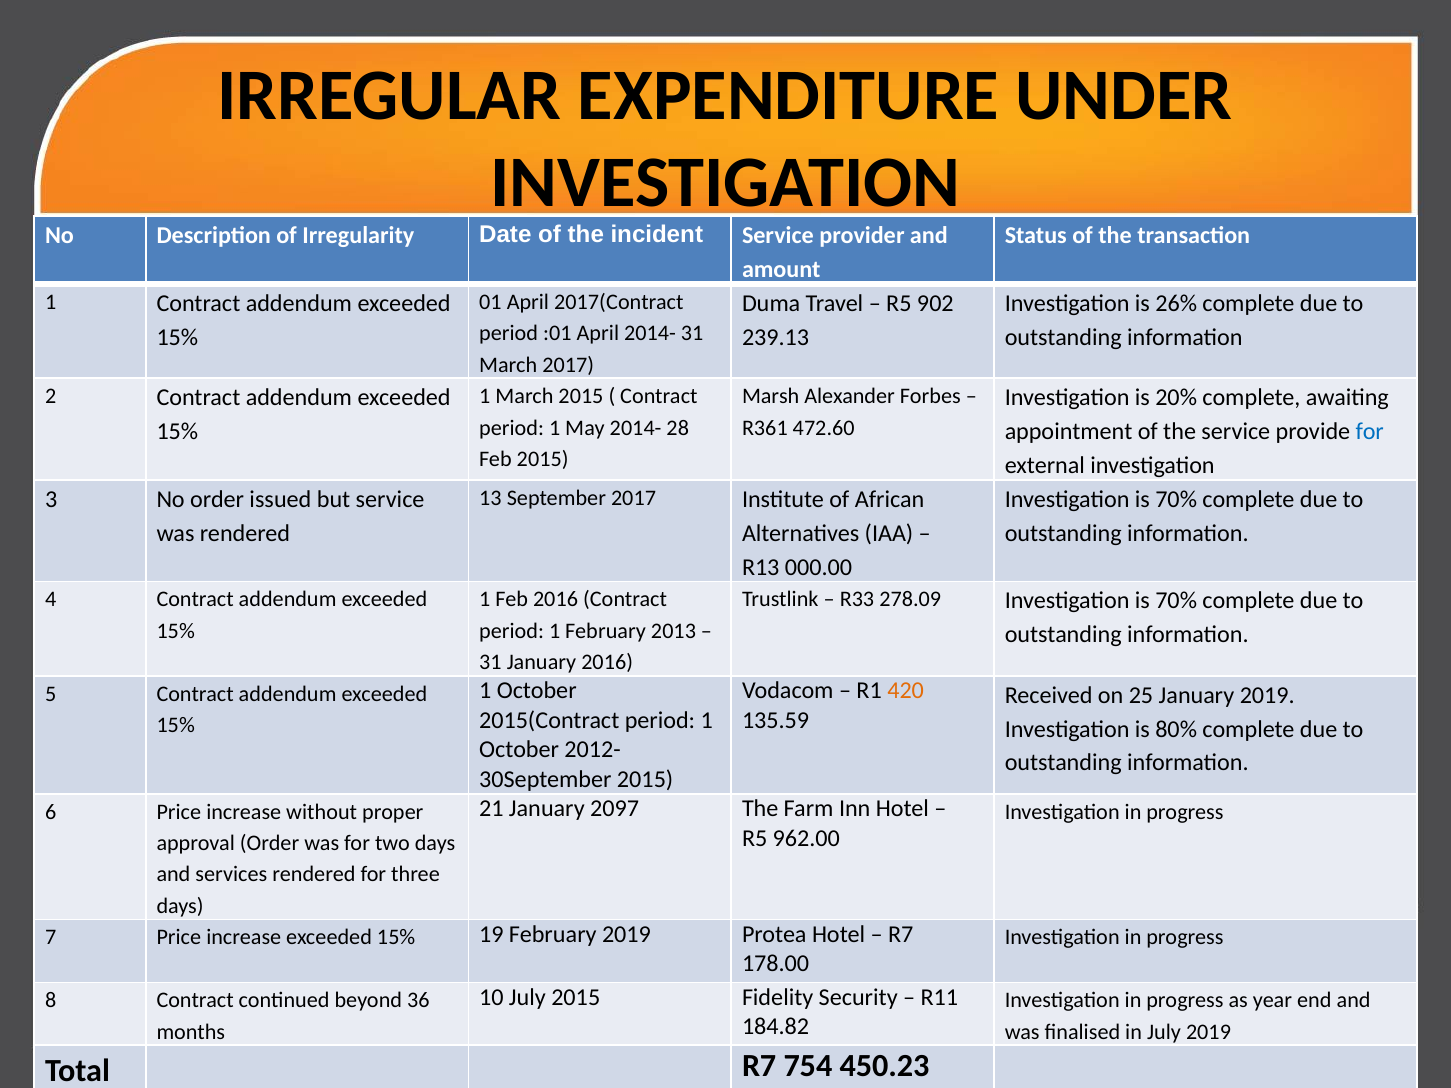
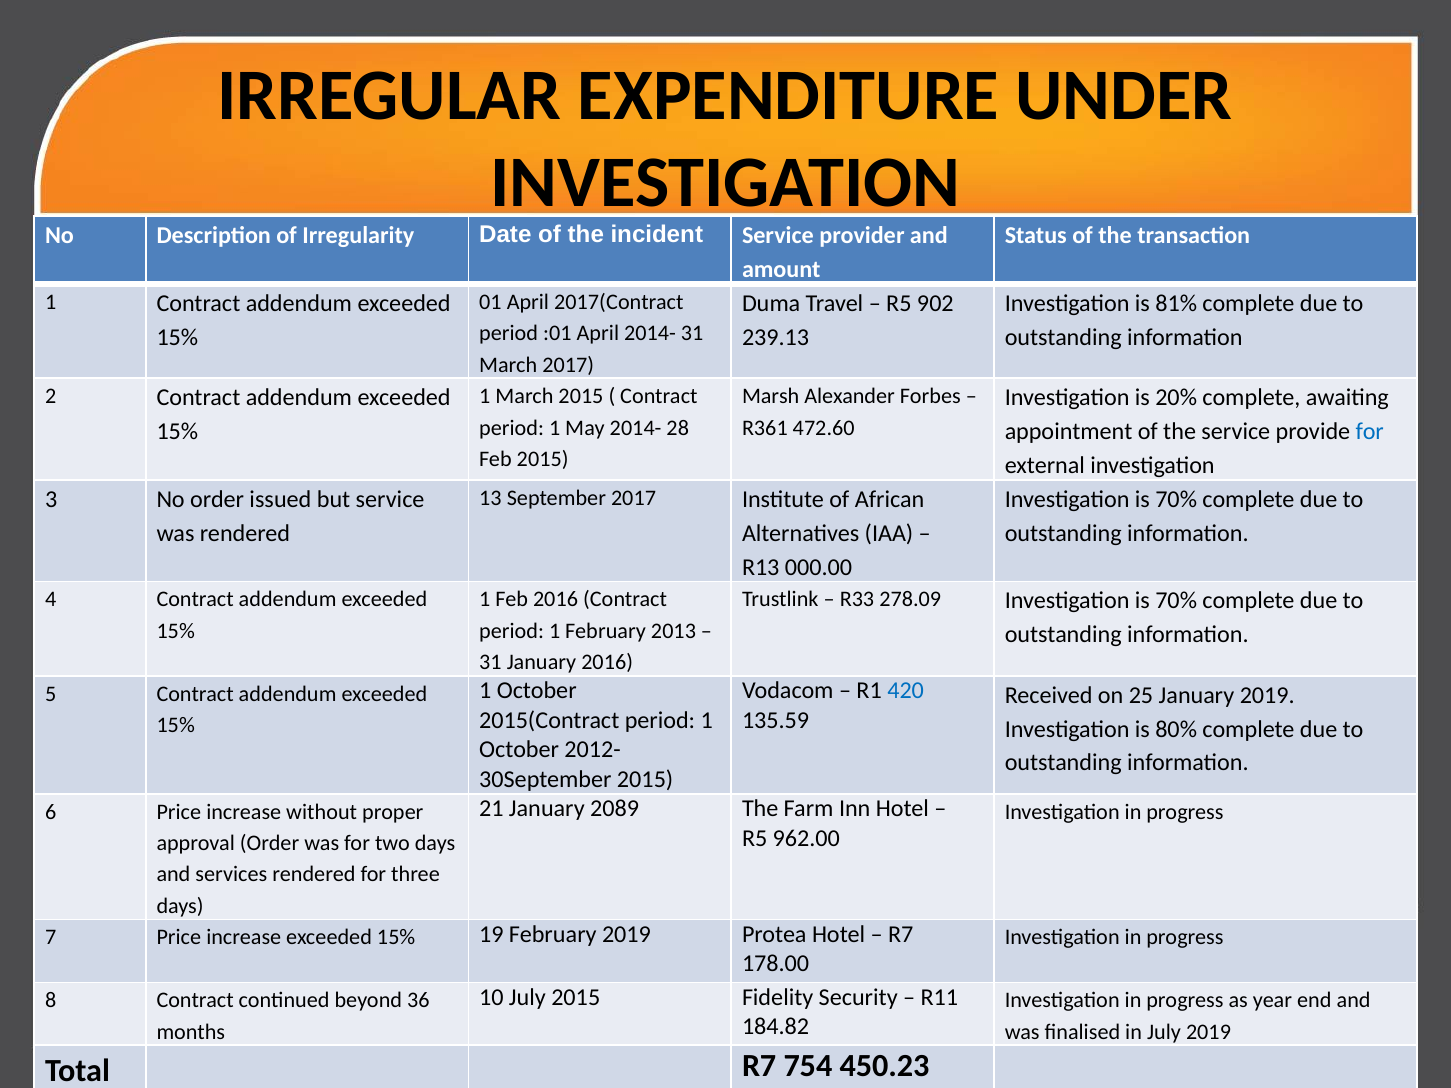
26%: 26% -> 81% (1176, 303)
420 colour: orange -> blue (906, 691)
2097: 2097 -> 2089 (615, 809)
